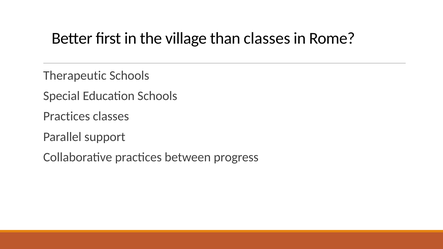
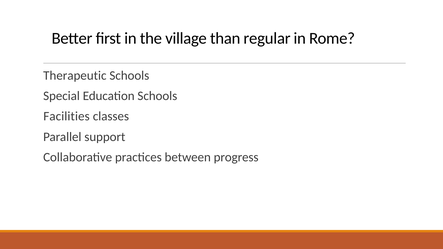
than classes: classes -> regular (267, 39)
Practices: Practices -> Facilities (67, 116)
